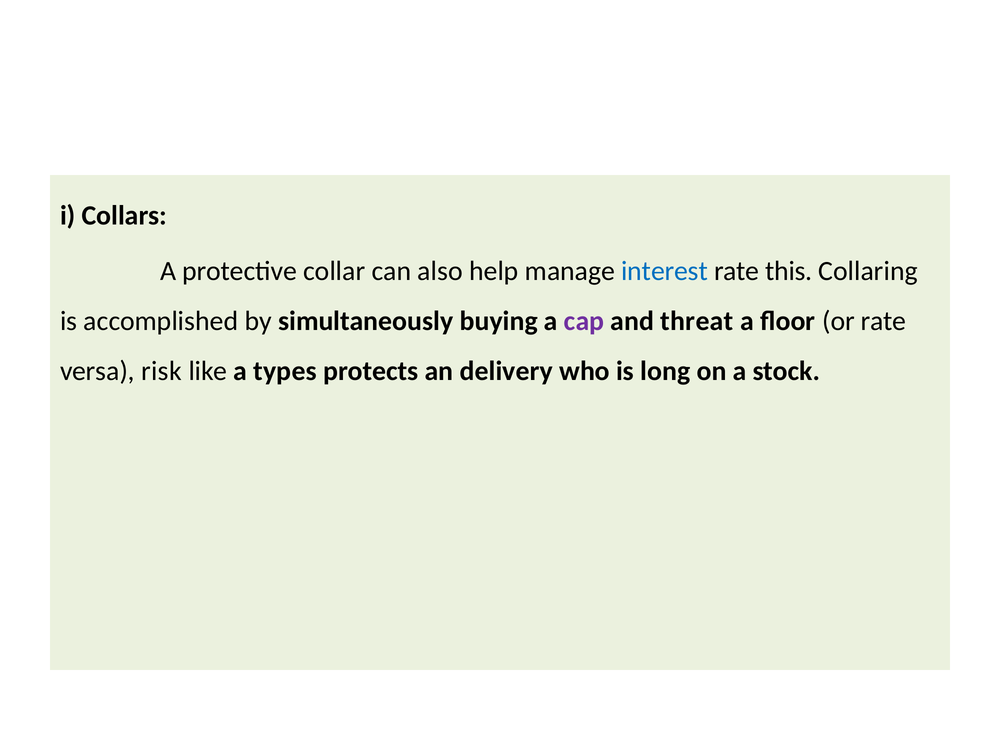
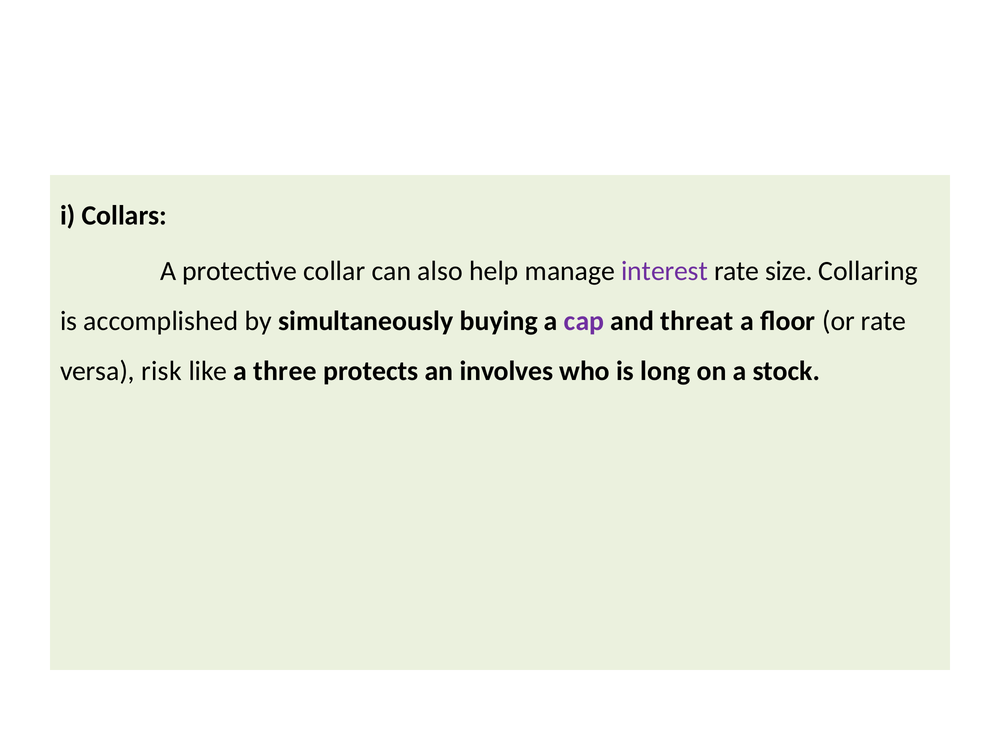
interest colour: blue -> purple (665, 271)
this: this -> size (789, 271)
types: types -> three (285, 371)
delivery: delivery -> involves (506, 371)
